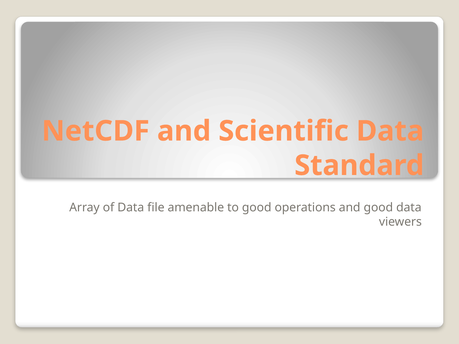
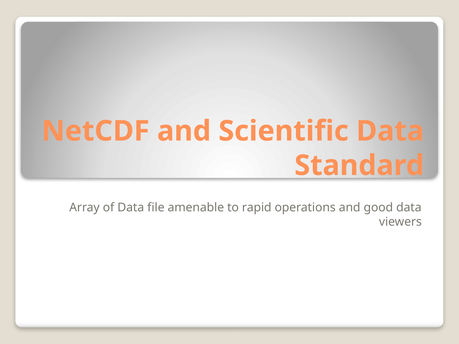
to good: good -> rapid (257, 208)
